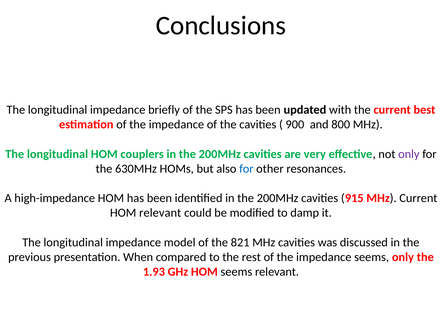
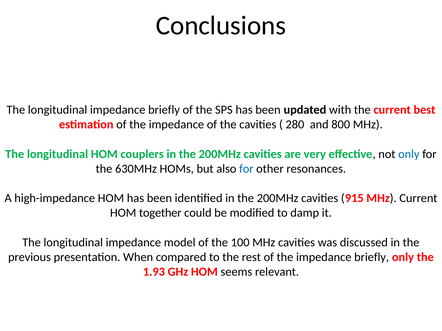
900: 900 -> 280 (295, 125)
only colour: purple -> blue (409, 154)
HOM relevant: relevant -> together (160, 213)
821: 821 -> 100 (240, 243)
the impedance seems: seems -> briefly (372, 257)
